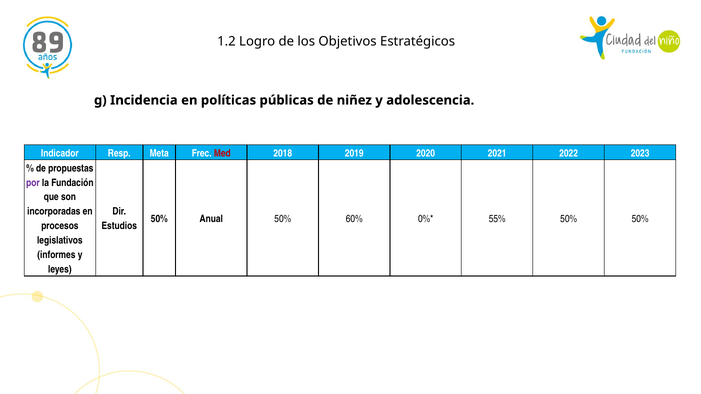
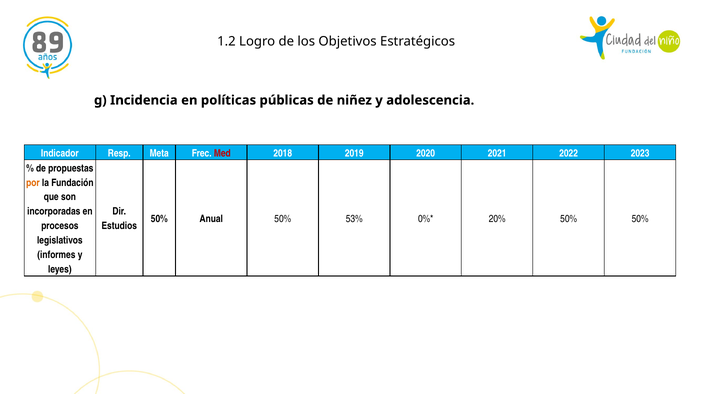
por colour: purple -> orange (33, 183)
60%: 60% -> 53% (354, 219)
55%: 55% -> 20% (497, 219)
